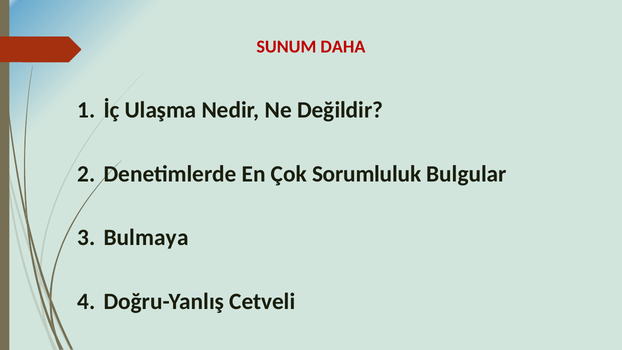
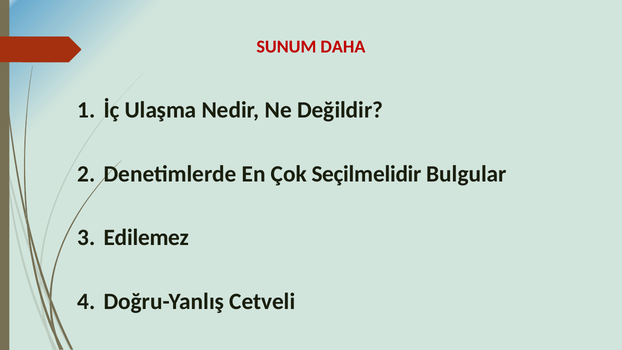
Sorumluluk: Sorumluluk -> Seçilmelidir (367, 174)
Bulmaya: Bulmaya -> Edilemez (146, 238)
